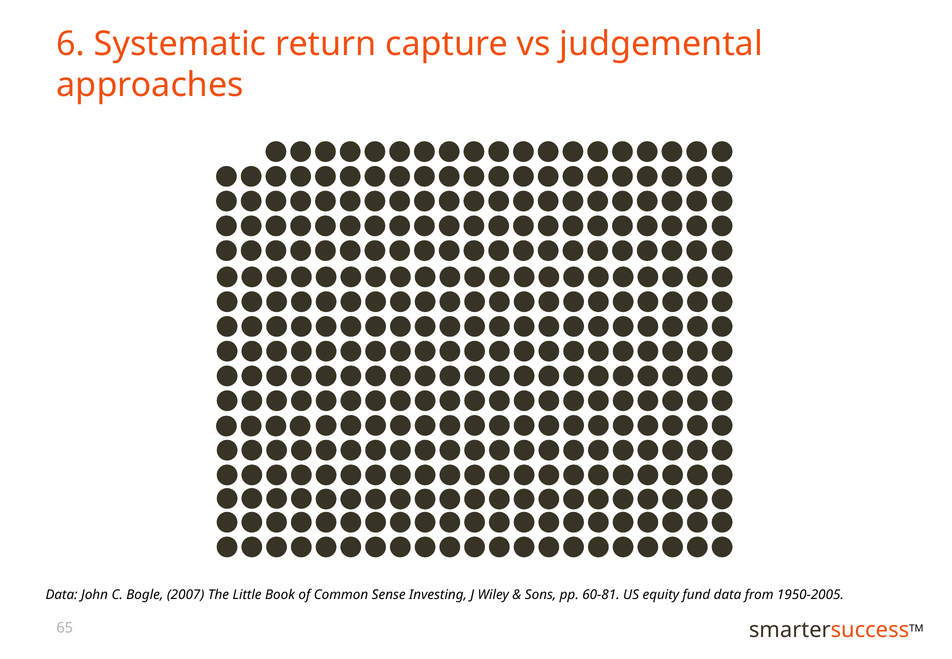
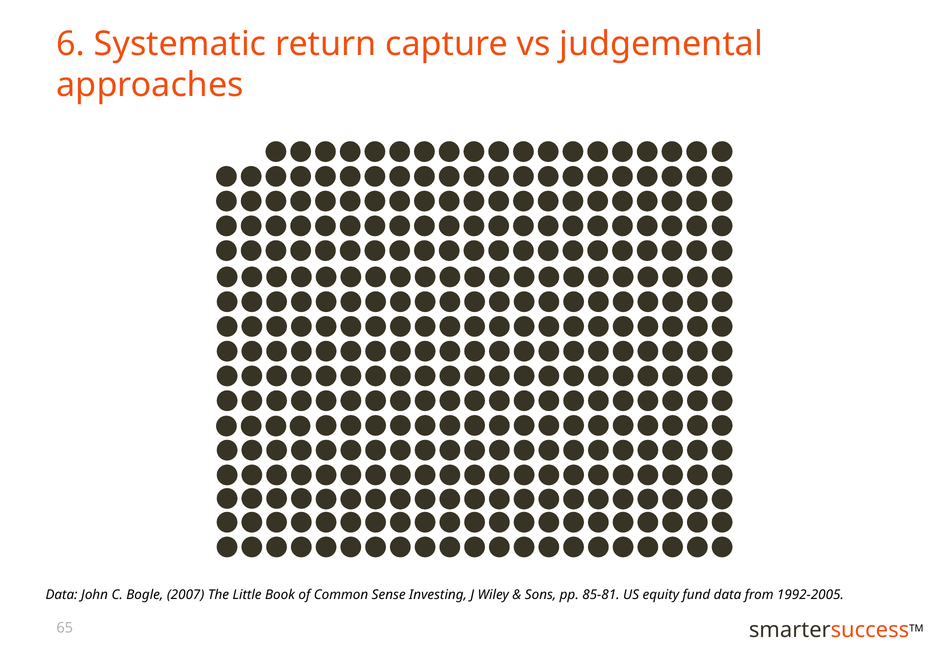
60-81: 60-81 -> 85-81 (601, 595)
1950-2005: 1950-2005 -> 1992-2005 (810, 595)
